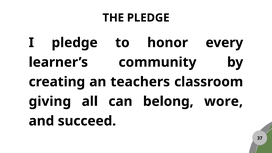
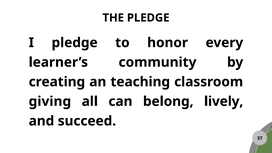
teachers: teachers -> teaching (140, 82)
wore: wore -> lively (224, 101)
